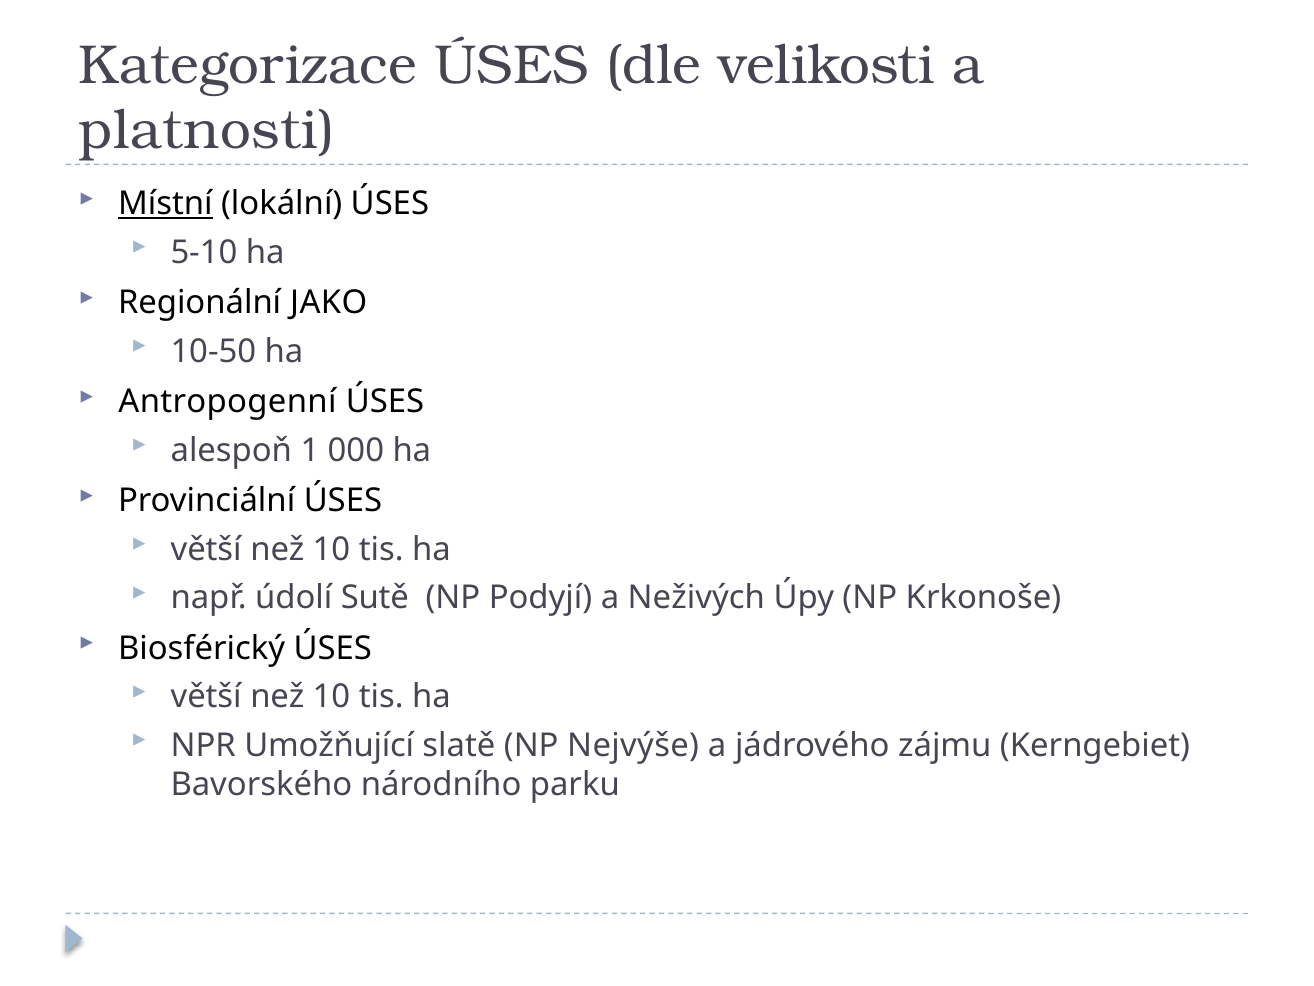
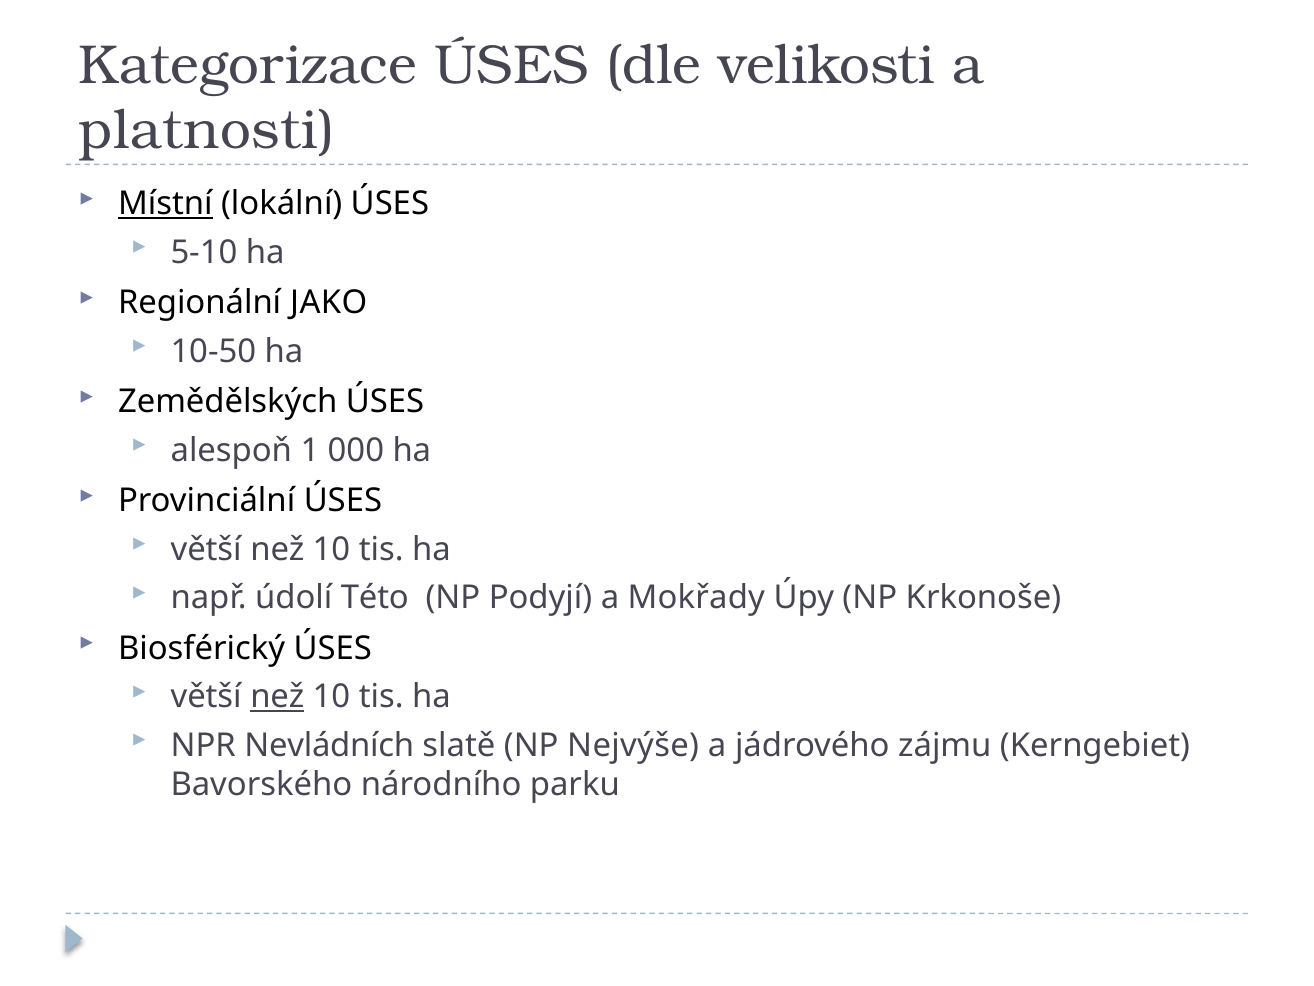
Antropogenní: Antropogenní -> Zemědělských (228, 402)
Sutě: Sutě -> Této (375, 597)
Neživých: Neživých -> Mokřady (696, 597)
než underline: none -> present (277, 696)
Umožňující: Umožňující -> Nevládních (329, 745)
